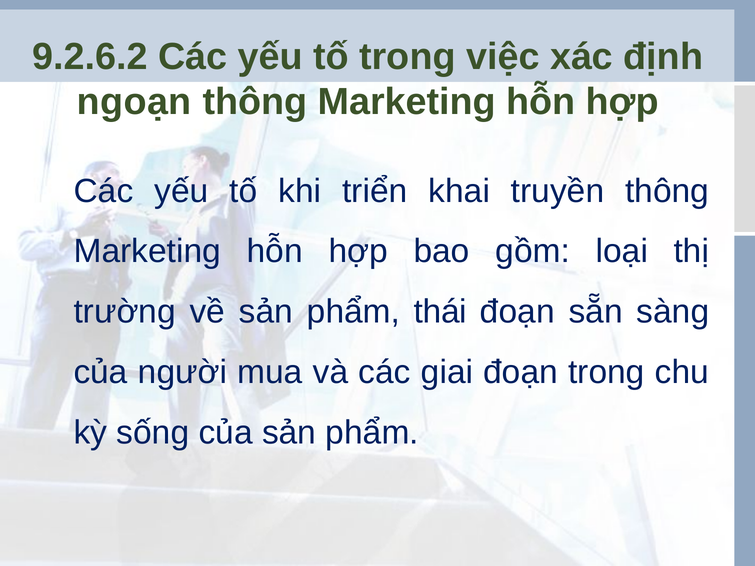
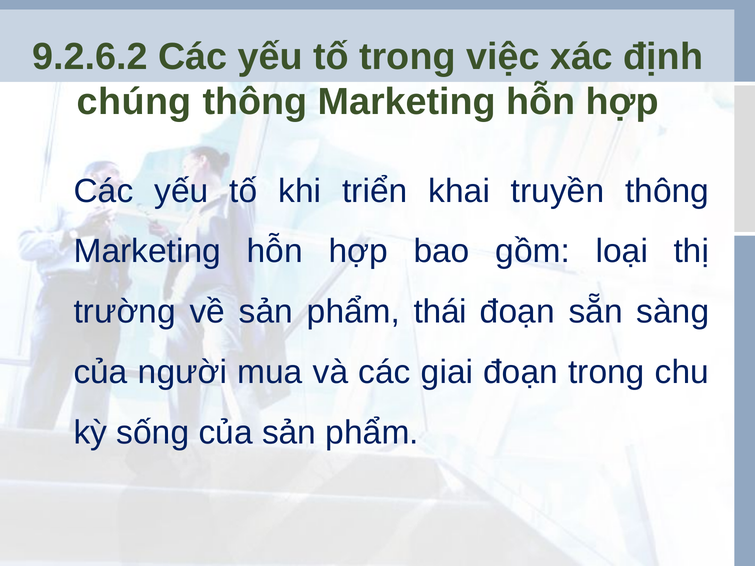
ngoạn: ngoạn -> chúng (134, 102)
